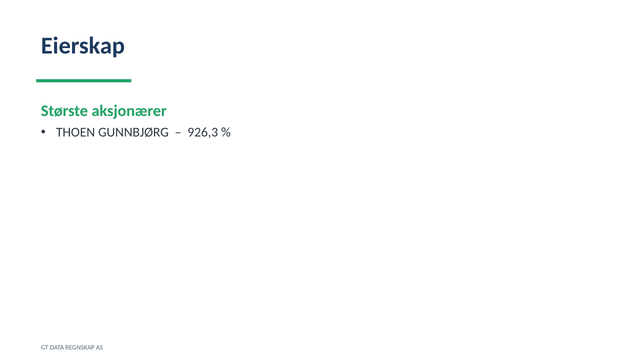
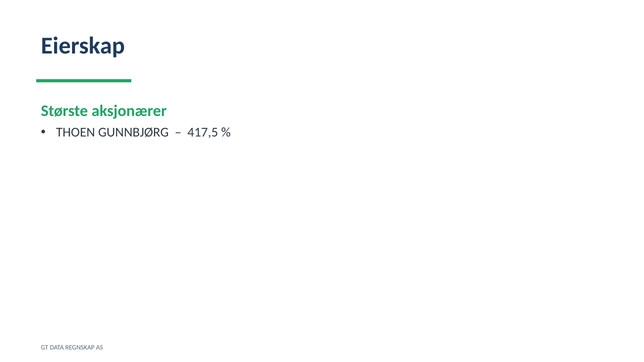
926,3: 926,3 -> 417,5 (203, 132)
